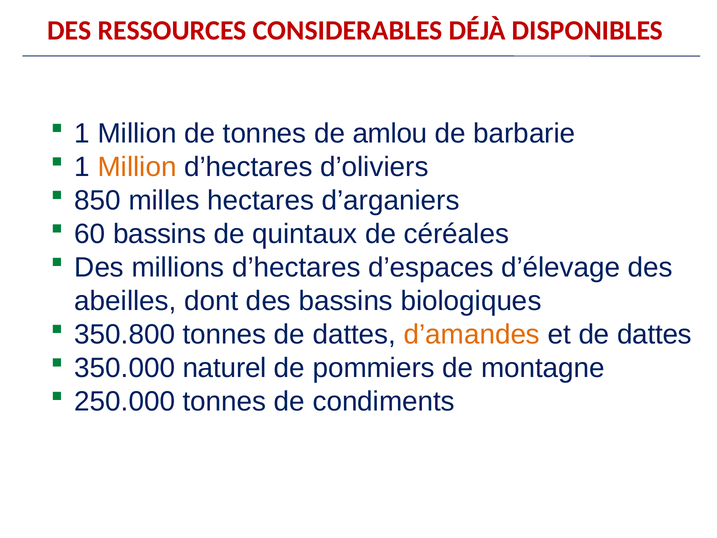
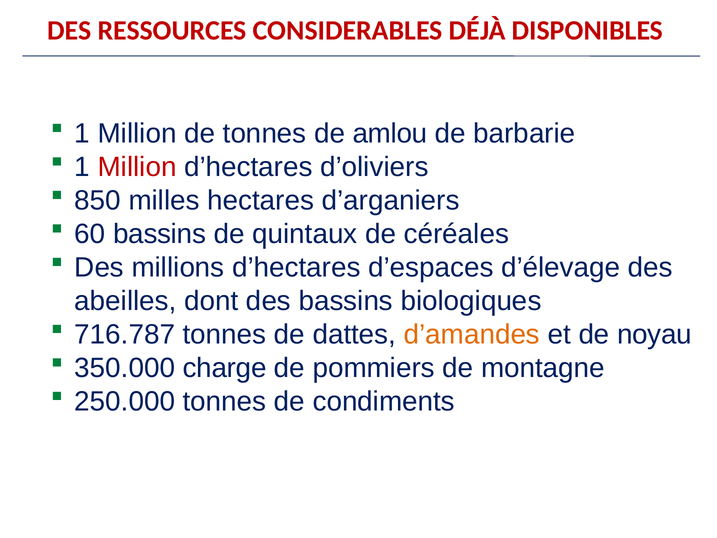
Million colour: orange -> red (137, 167)
350.800: 350.800 -> 716.787 (125, 334)
et de dattes: dattes -> noyau (654, 334)
naturel: naturel -> charge (225, 368)
